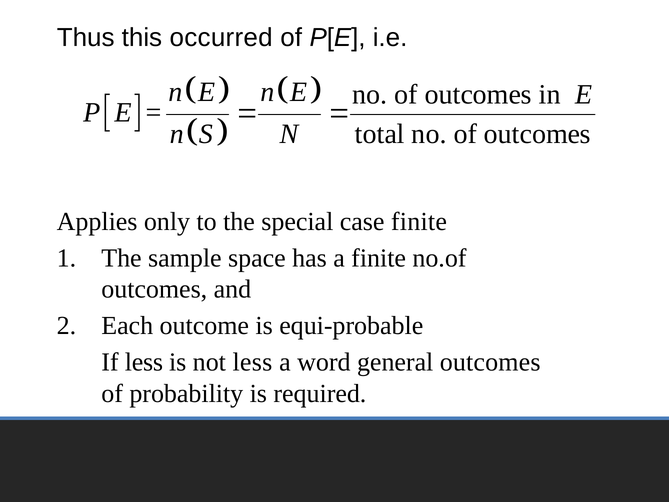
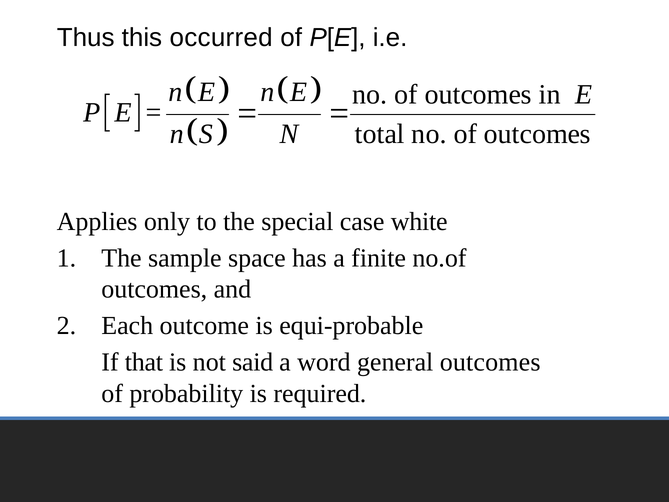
case finite: finite -> white (419, 221)
If less: less -> that (144, 362)
not less: less -> said (253, 362)
